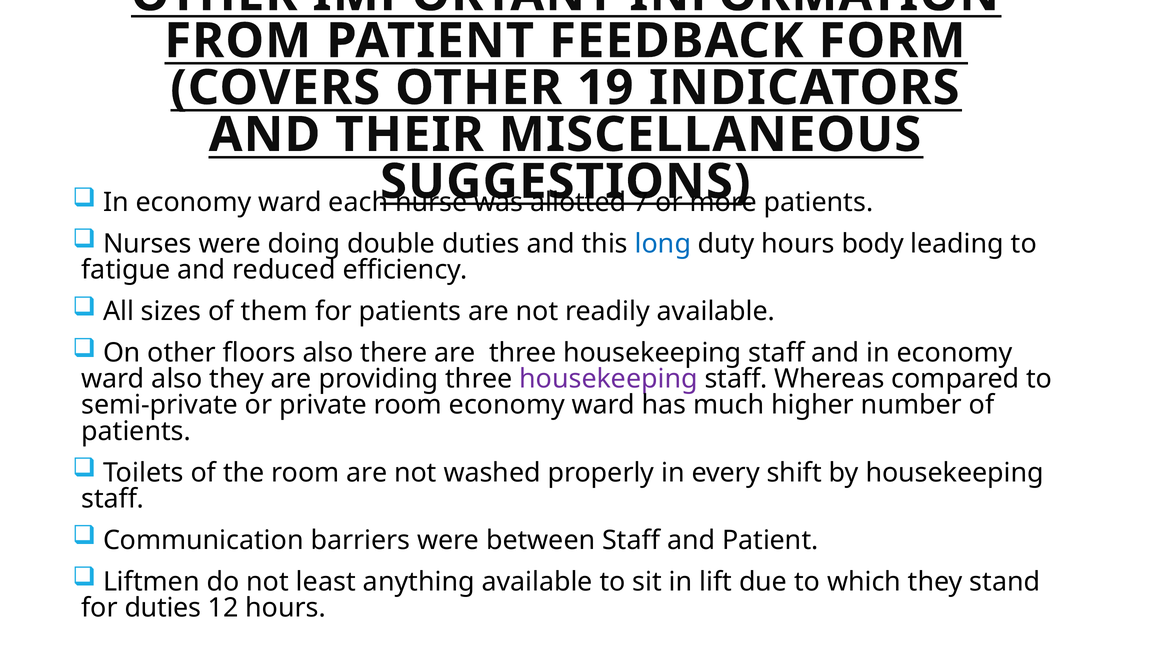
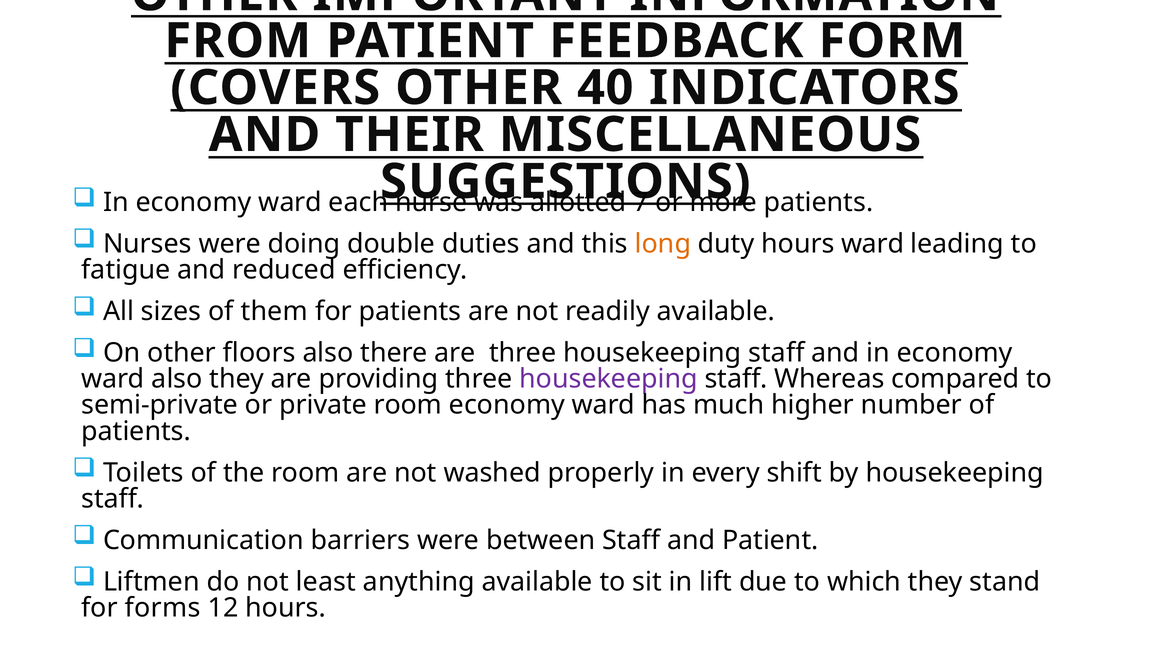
19: 19 -> 40 (605, 88)
long colour: blue -> orange (663, 244)
hours body: body -> ward (873, 244)
for duties: duties -> forms (163, 608)
